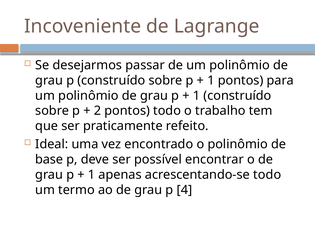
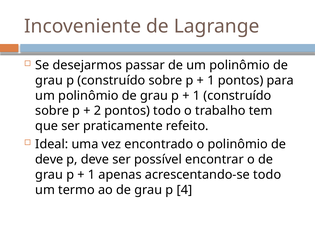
base: base -> deve (49, 160)
